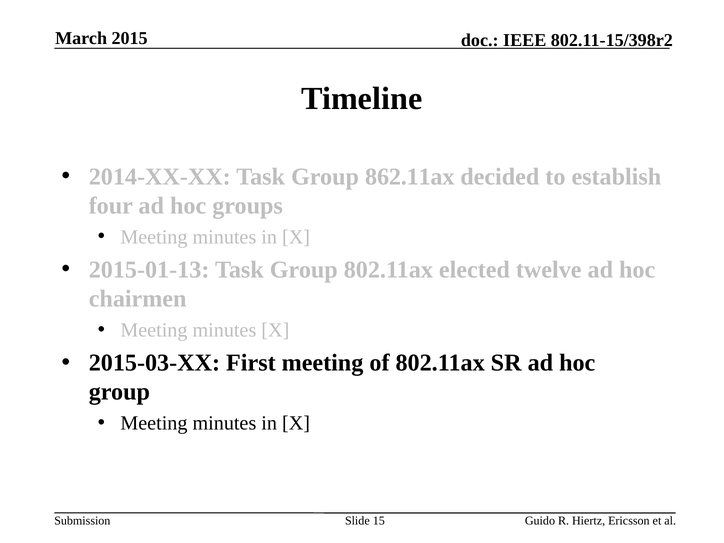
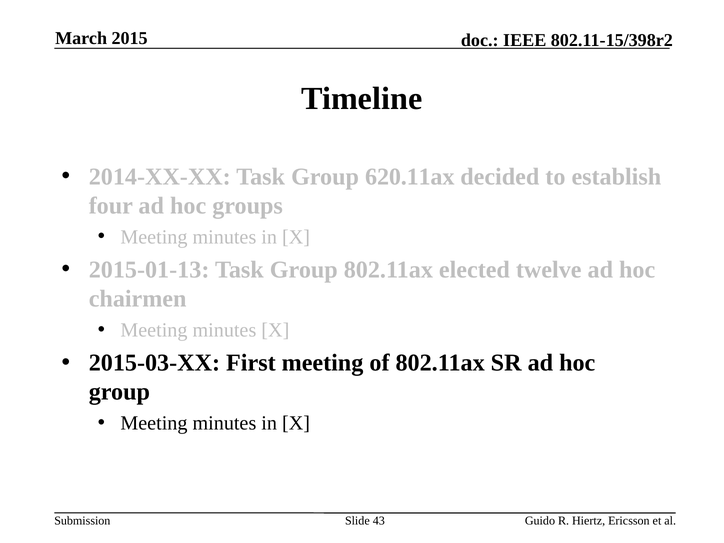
862.11ax: 862.11ax -> 620.11ax (410, 177)
15: 15 -> 43 (379, 521)
